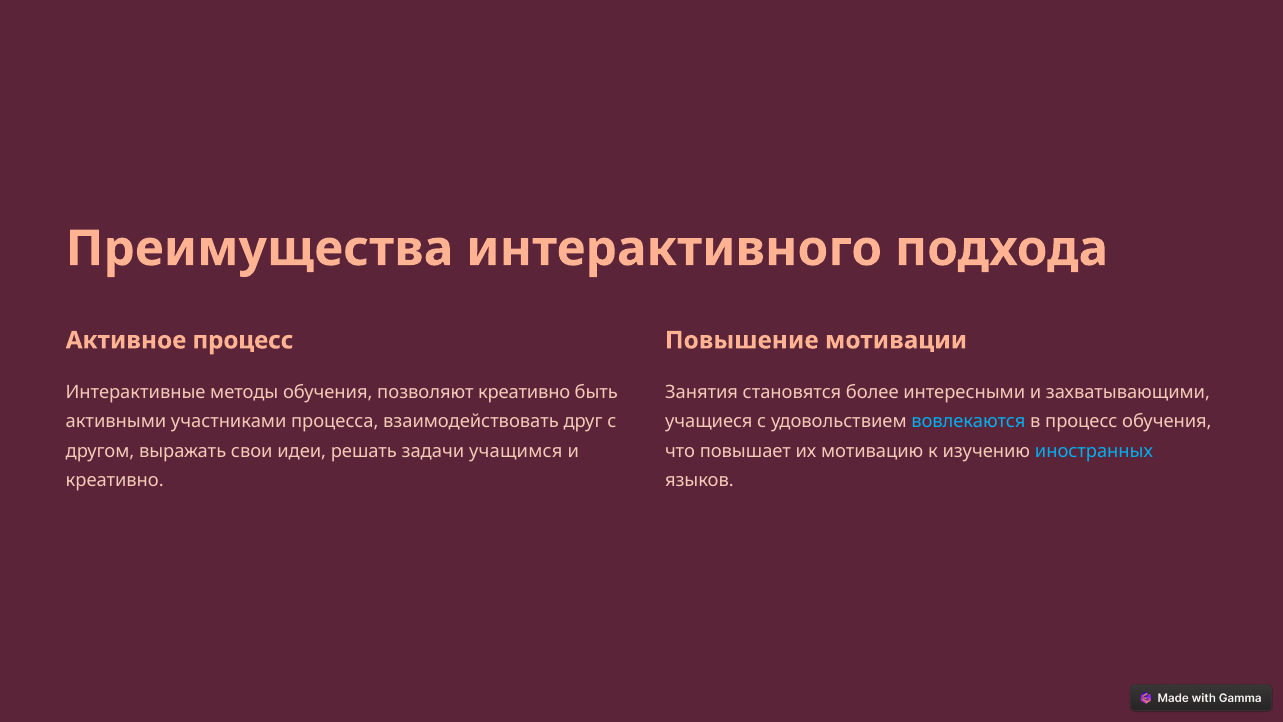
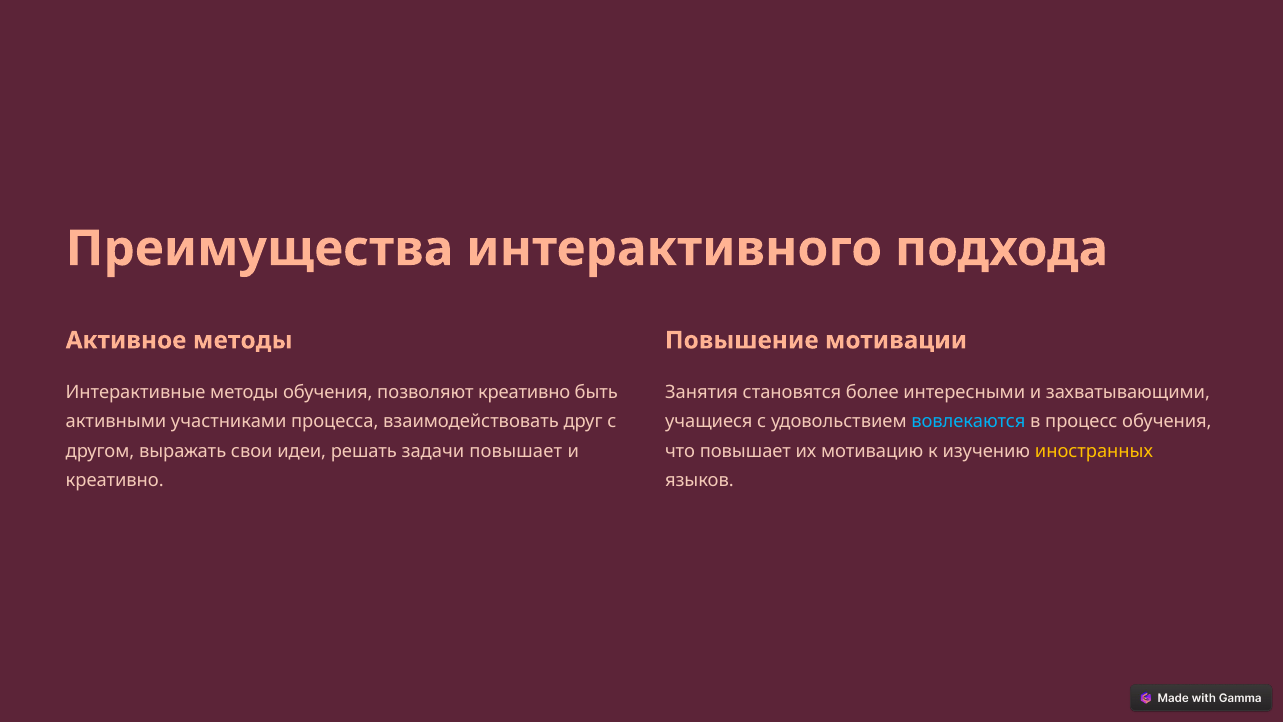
Активное процесс: процесс -> методы (243, 340)
задачи учащимся: учащимся -> повышает (516, 451)
иностранных colour: light blue -> yellow (1094, 451)
